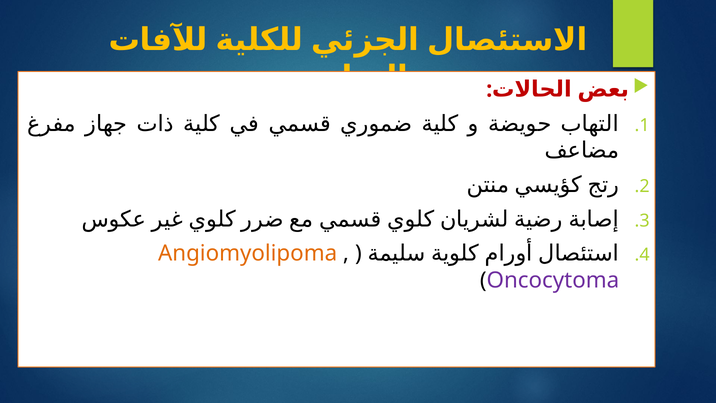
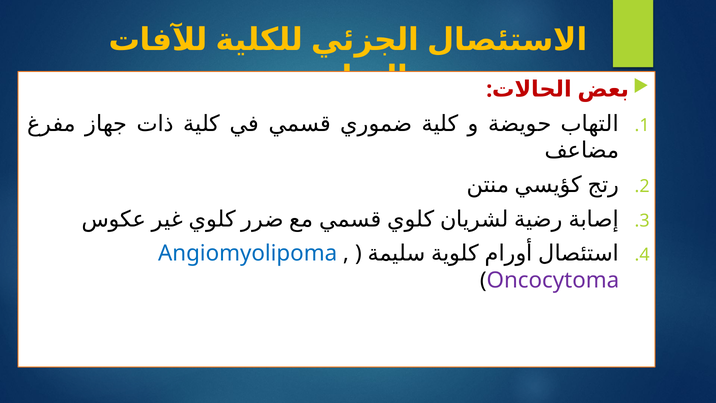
Angiomyolipoma colour: orange -> blue (248, 253)
